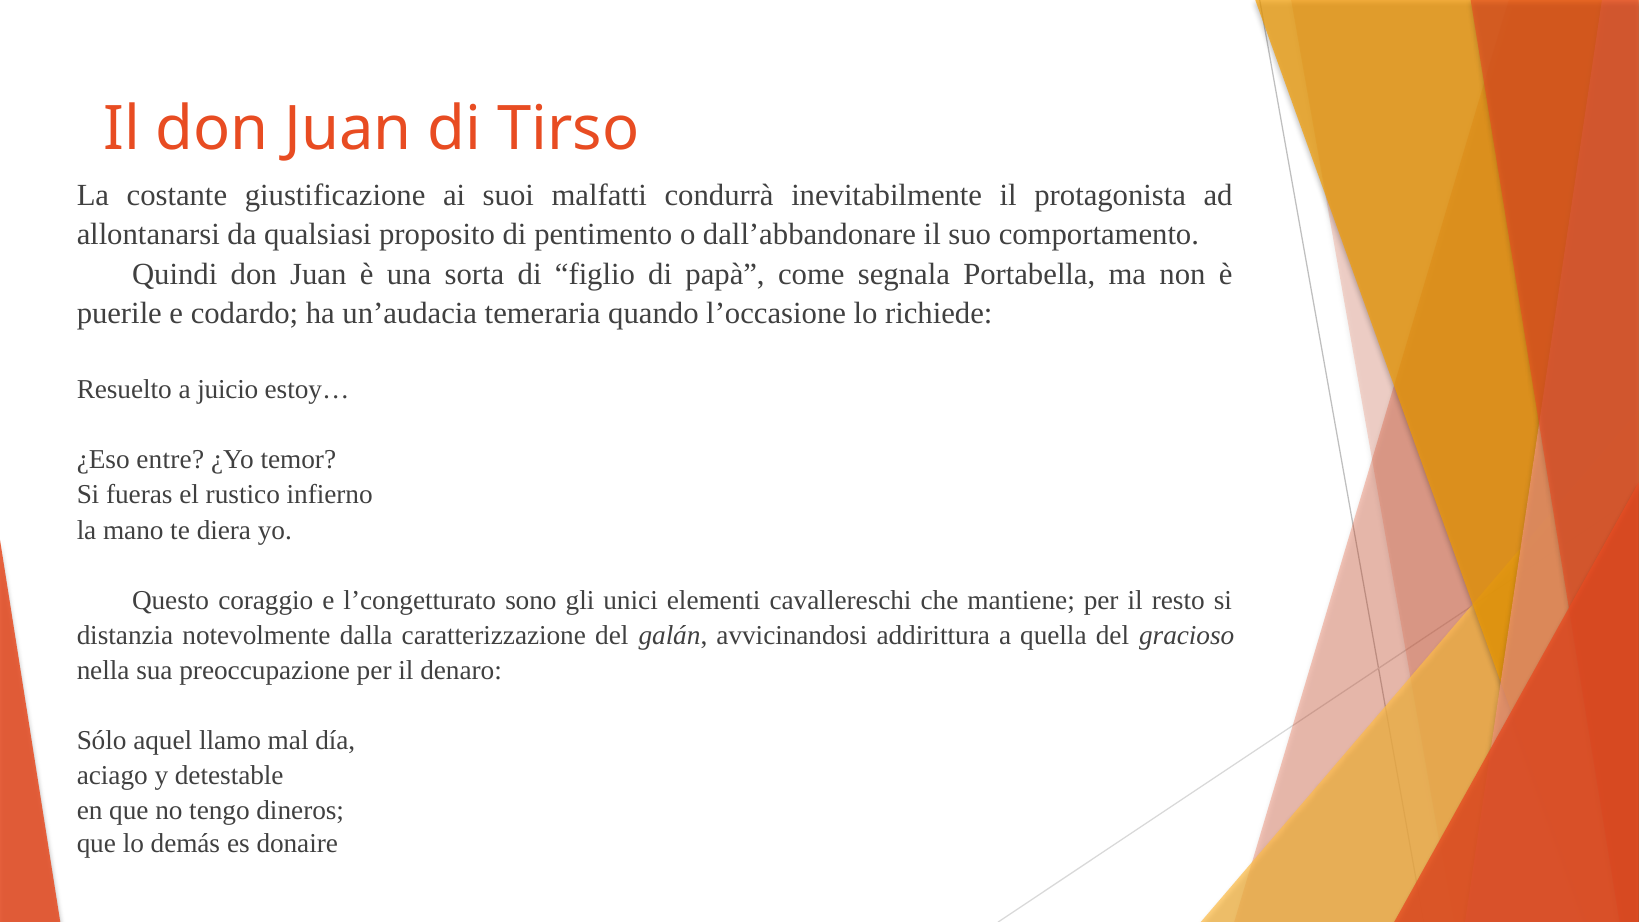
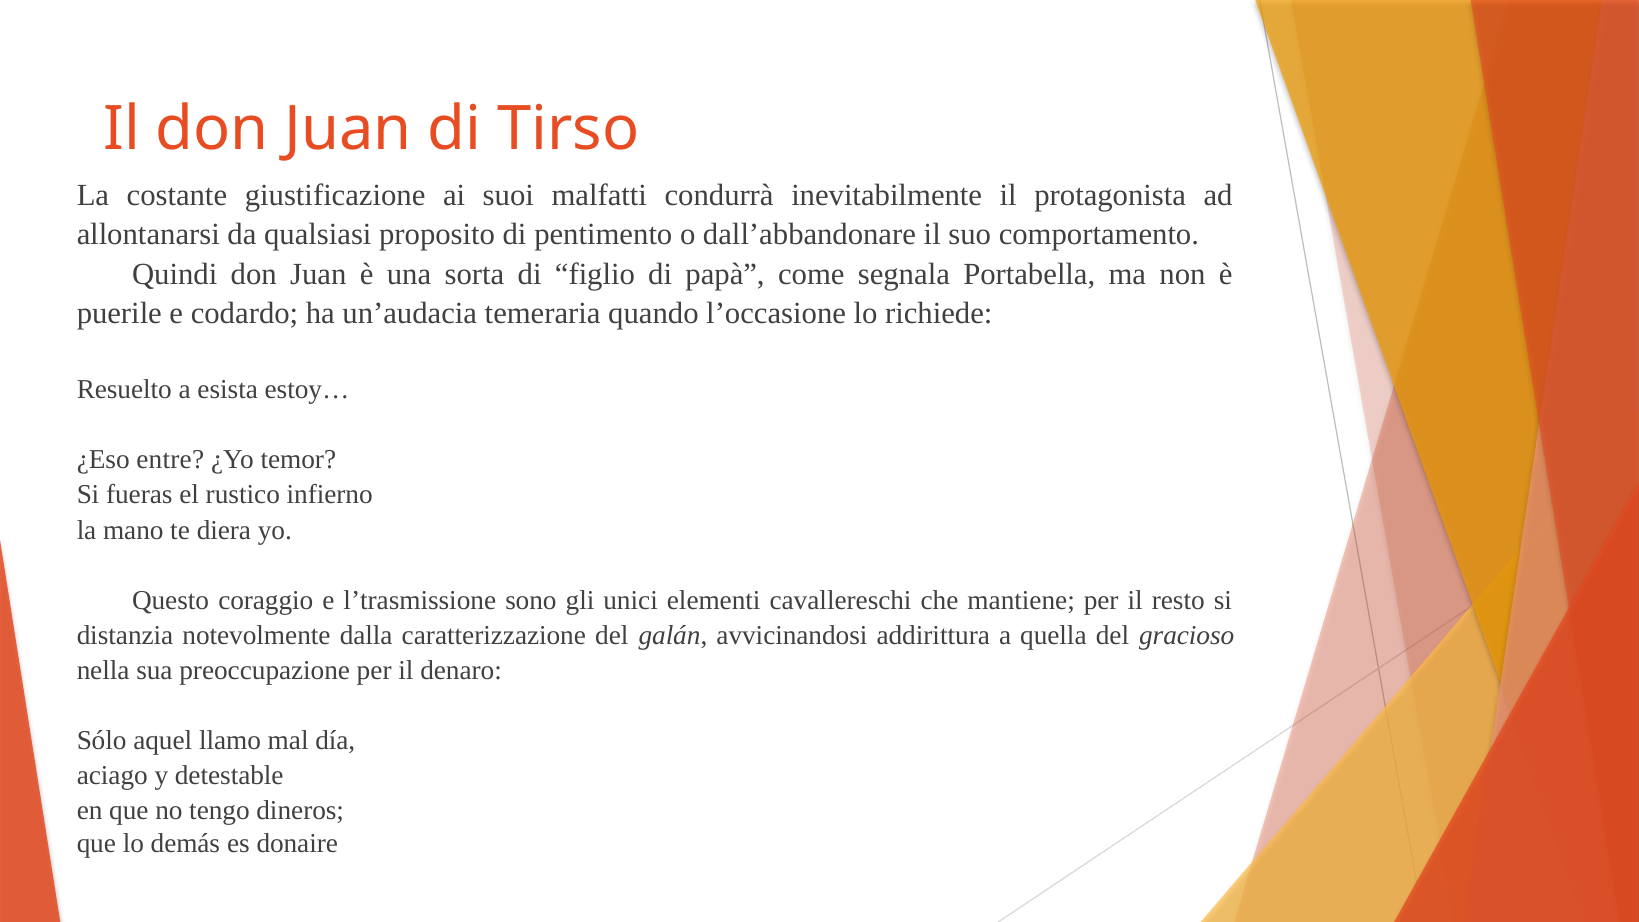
juicio: juicio -> esista (228, 390)
l’congetturato: l’congetturato -> l’trasmissione (420, 600)
